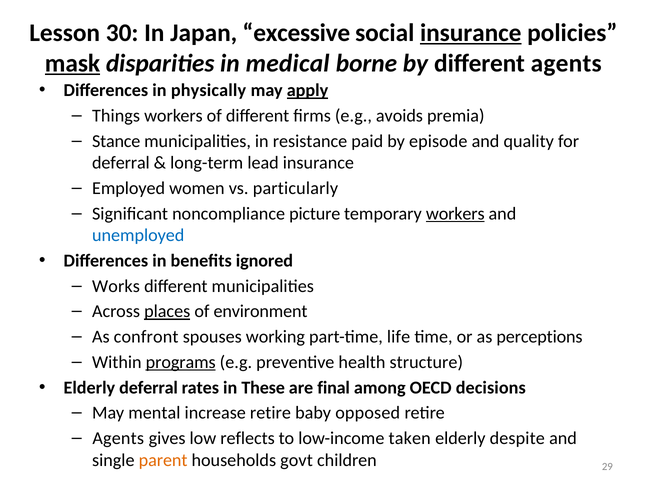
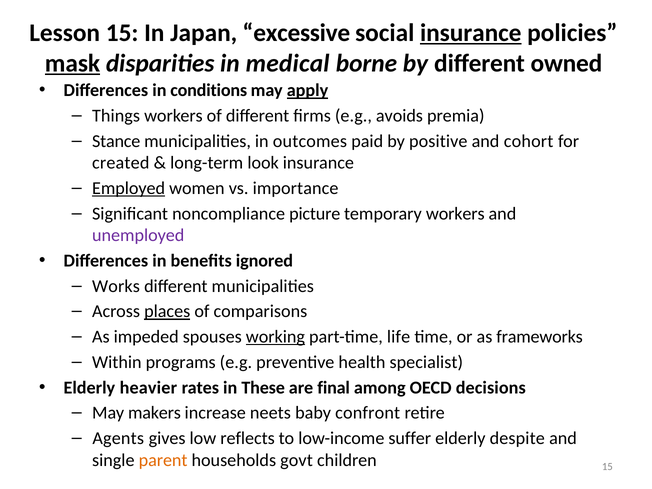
Lesson 30: 30 -> 15 (122, 33)
different agents: agents -> owned (566, 63)
physically: physically -> conditions (209, 90)
resistance: resistance -> outcomes (310, 141)
episode: episode -> positive (438, 141)
quality: quality -> cohort (529, 141)
deferral: deferral -> created (121, 163)
lead: lead -> look (263, 163)
Employed underline: none -> present (129, 188)
particularly: particularly -> importance (296, 188)
workers underline: present -> none (455, 214)
unemployed colour: blue -> purple (138, 235)
environment: environment -> comparisons (260, 311)
confront: confront -> impeded (146, 337)
working underline: none -> present (275, 337)
perceptions: perceptions -> frameworks (540, 337)
programs underline: present -> none (181, 362)
structure: structure -> specialist (426, 362)
Elderly deferral: deferral -> heavier (148, 388)
mental: mental -> makers (154, 413)
increase retire: retire -> neets (270, 413)
opposed: opposed -> confront (368, 413)
taken: taken -> suffer (410, 438)
children 29: 29 -> 15 (607, 467)
